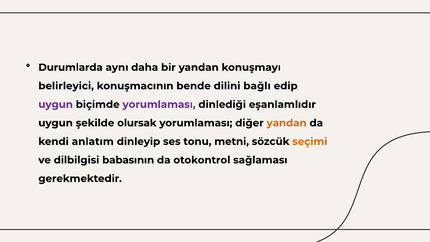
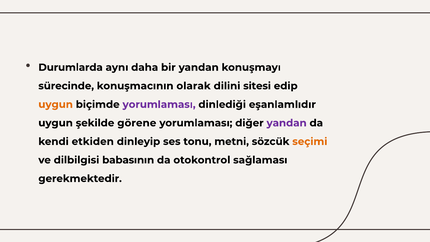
belirleyici: belirleyici -> sürecinde (66, 86)
bende: bende -> olarak (194, 86)
bağlı: bağlı -> sitesi (257, 86)
uygun colour: purple -> orange (56, 104)
olursak: olursak -> görene (137, 123)
yandan colour: orange -> purple (287, 123)
anlatım: anlatım -> etkiden (93, 141)
